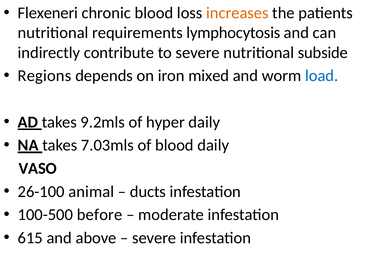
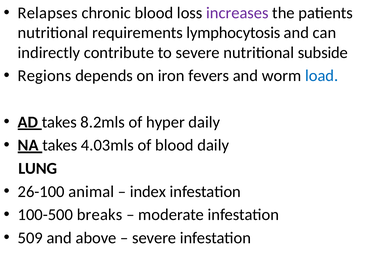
Flexeneri: Flexeneri -> Relapses (48, 13)
increases colour: orange -> purple (237, 13)
mixed: mixed -> fevers (209, 76)
9.2mls: 9.2mls -> 8.2mls (103, 122)
7.03mls: 7.03mls -> 4.03mls (107, 145)
VASO: VASO -> LUNG (38, 168)
ducts: ducts -> index (148, 192)
before: before -> breaks (100, 215)
615: 615 -> 509 (30, 238)
